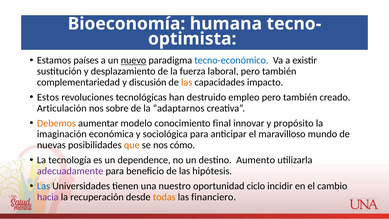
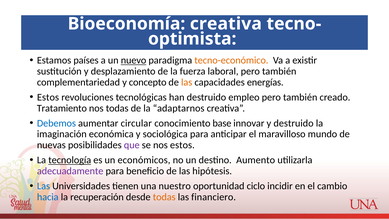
Bioeconomía humana: humana -> creativa (226, 24)
tecno-económico colour: blue -> orange (231, 60)
discusión: discusión -> concepto (148, 82)
impacto: impacto -> energías (265, 82)
Articulación: Articulación -> Tratamiento (62, 108)
nos sobre: sobre -> todas (117, 108)
Debemos colour: orange -> blue (56, 123)
modelo: modelo -> circular (136, 123)
final: final -> base (222, 123)
y propósito: propósito -> destruido (294, 123)
que colour: orange -> purple (132, 145)
nos cómo: cómo -> estos (182, 145)
tecnología underline: none -> present (70, 160)
dependence: dependence -> económicos (144, 160)
hacia colour: purple -> blue (48, 197)
